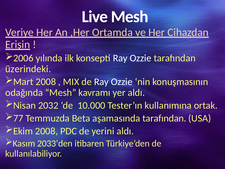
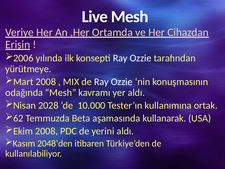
üzerindeki: üzerindeki -> yürütmeye (28, 69)
2032: 2032 -> 2028 (48, 105)
77: 77 -> 62 (18, 118)
aşamasında tarafından: tarafından -> kullanarak (164, 118)
2033’den: 2033’den -> 2048’den (55, 143)
